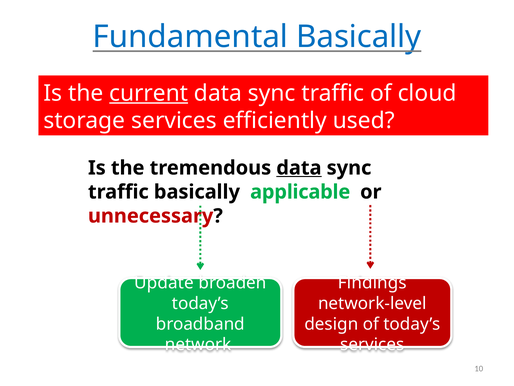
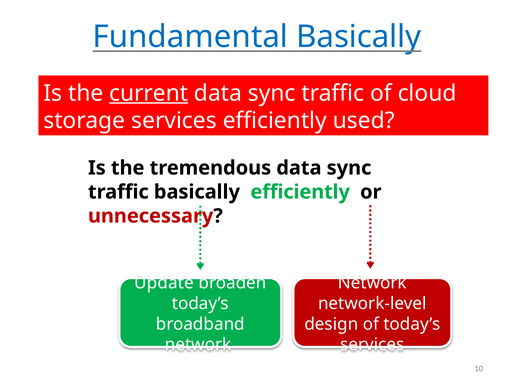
data underline: present -> none (299, 168)
basically applicable: applicable -> efficiently (300, 192)
Findings: Findings -> Network (372, 282)
